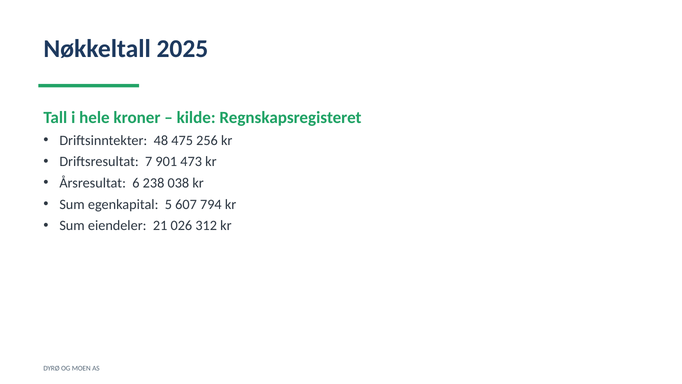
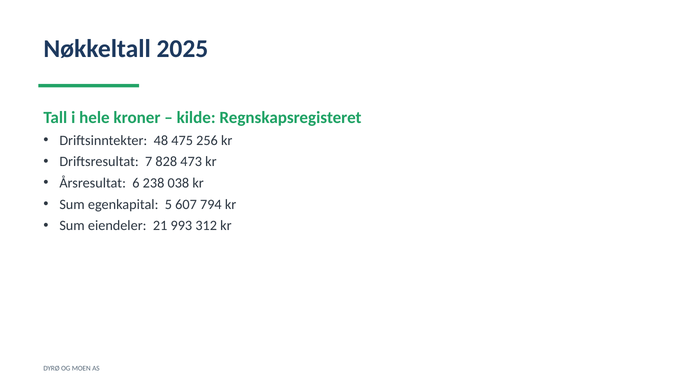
901: 901 -> 828 (166, 162)
026: 026 -> 993 (181, 226)
